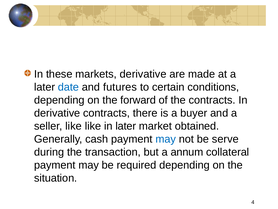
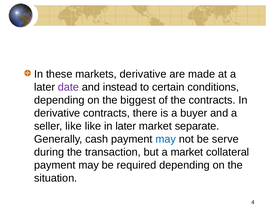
date colour: blue -> purple (68, 87)
futures: futures -> instead (120, 87)
forward: forward -> biggest (138, 100)
obtained: obtained -> separate (197, 126)
a annum: annum -> market (187, 152)
